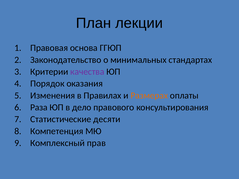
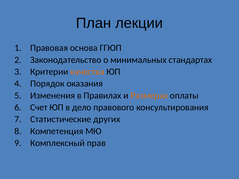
качества colour: purple -> orange (87, 72)
Раза: Раза -> Счет (39, 108)
десяти: десяти -> других (107, 119)
